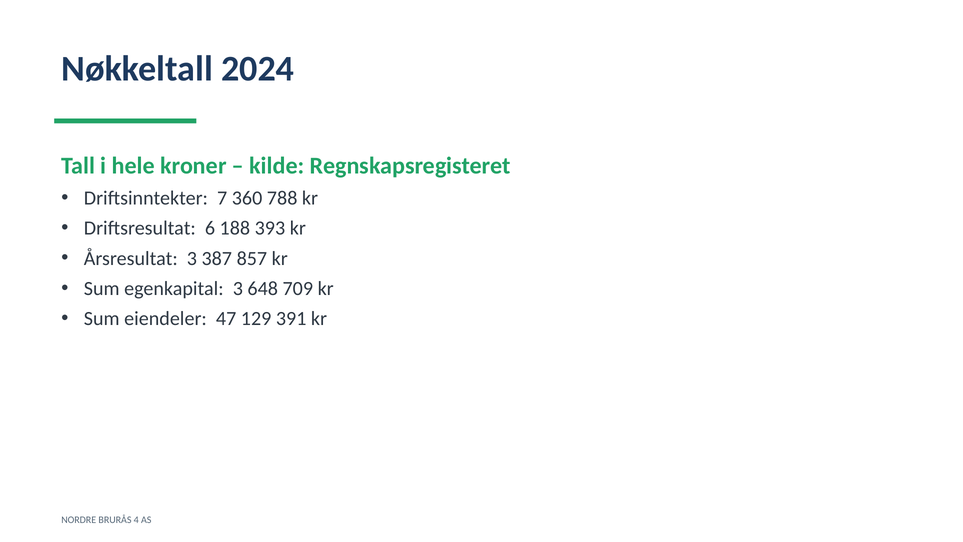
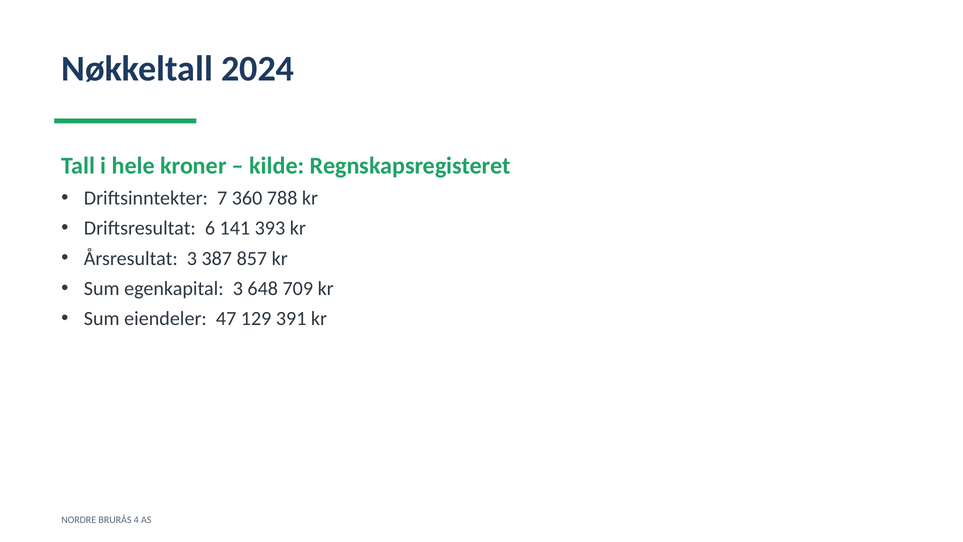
188: 188 -> 141 (235, 228)
